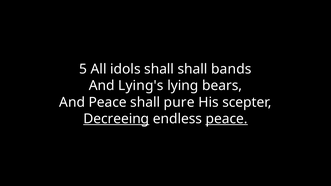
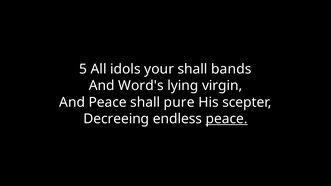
idols shall: shall -> your (159, 69)
Lying's: Lying's -> Word's (141, 86)
bears: bears -> virgin (222, 86)
Decreeing underline: present -> none (116, 119)
